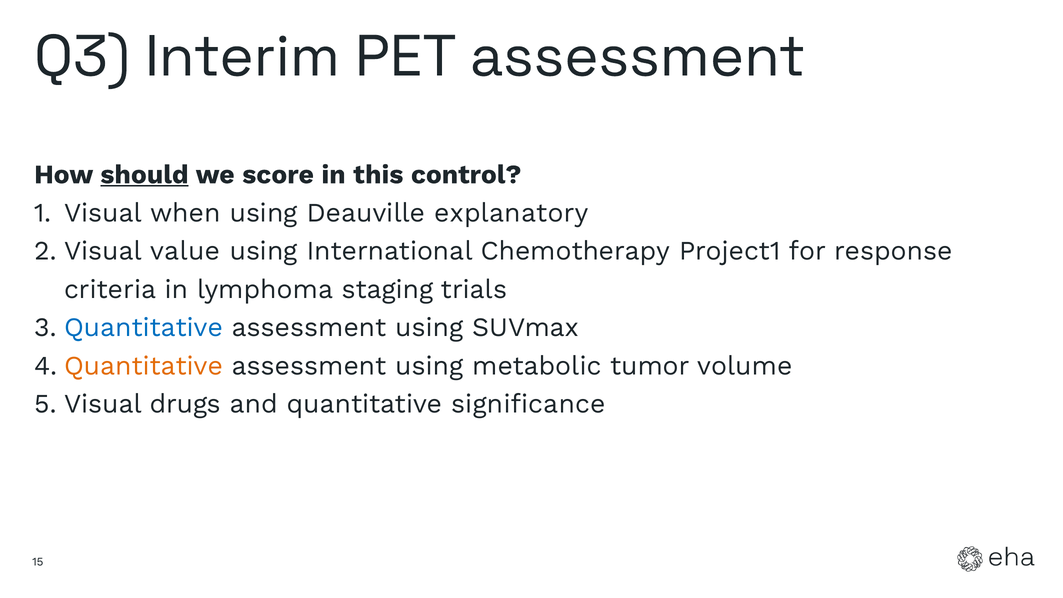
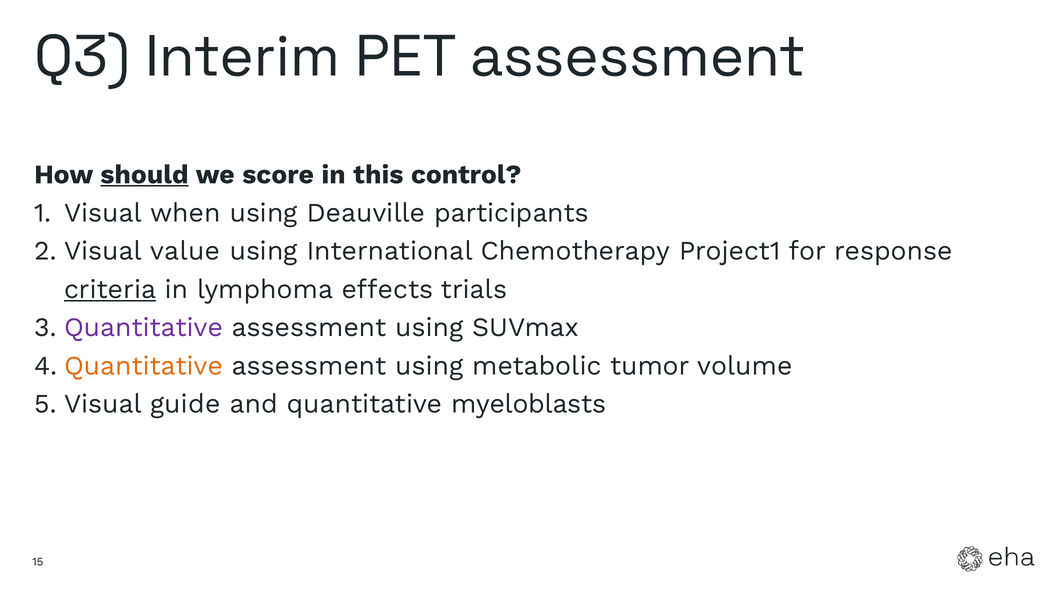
explanatory: explanatory -> participants (511, 213)
criteria underline: none -> present (110, 289)
staging: staging -> effects (387, 289)
Quantitative colour: blue -> purple (143, 328)
drugs: drugs -> guide (185, 404)
significance: significance -> myeloblasts (529, 404)
